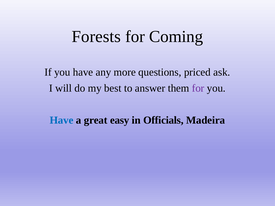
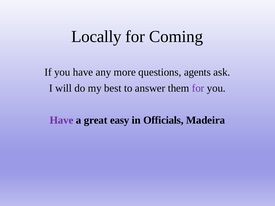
Forests: Forests -> Locally (96, 37)
priced: priced -> agents (197, 72)
Have colour: blue -> purple (61, 120)
